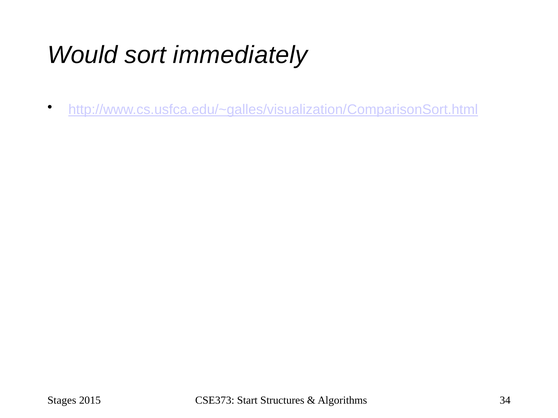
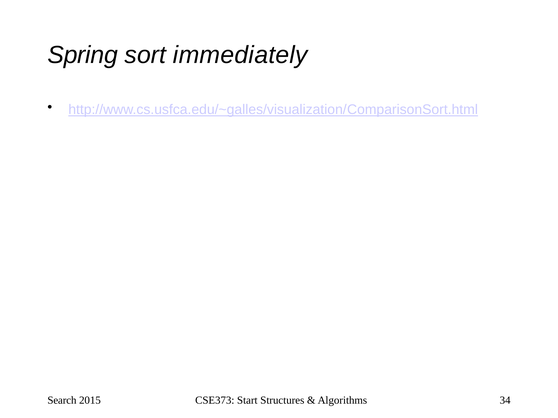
Would: Would -> Spring (83, 55)
Stages: Stages -> Search (62, 401)
